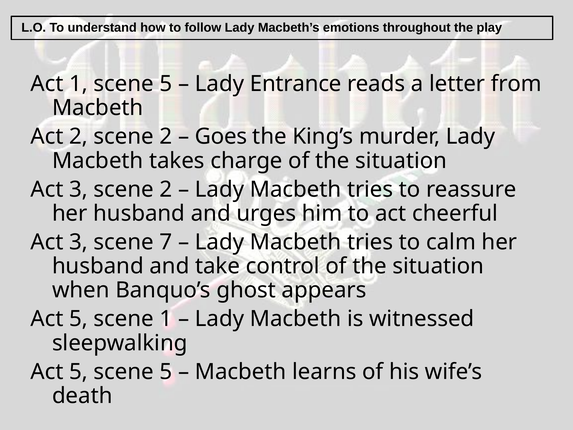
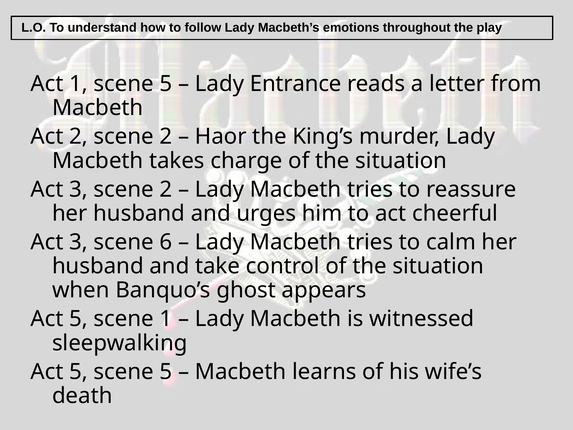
Goes: Goes -> Haor (221, 136)
7: 7 -> 6 (166, 242)
